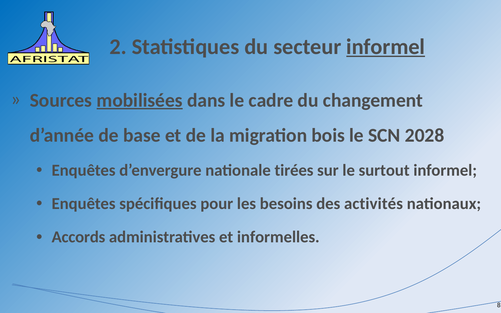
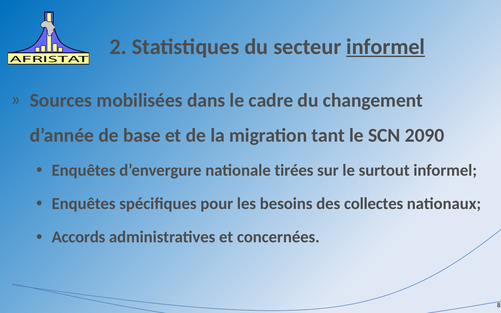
mobilisées underline: present -> none (140, 100)
bois: bois -> tant (328, 135)
2028: 2028 -> 2090 (425, 135)
activités: activités -> collectes (374, 204)
informelles: informelles -> concernées (278, 237)
